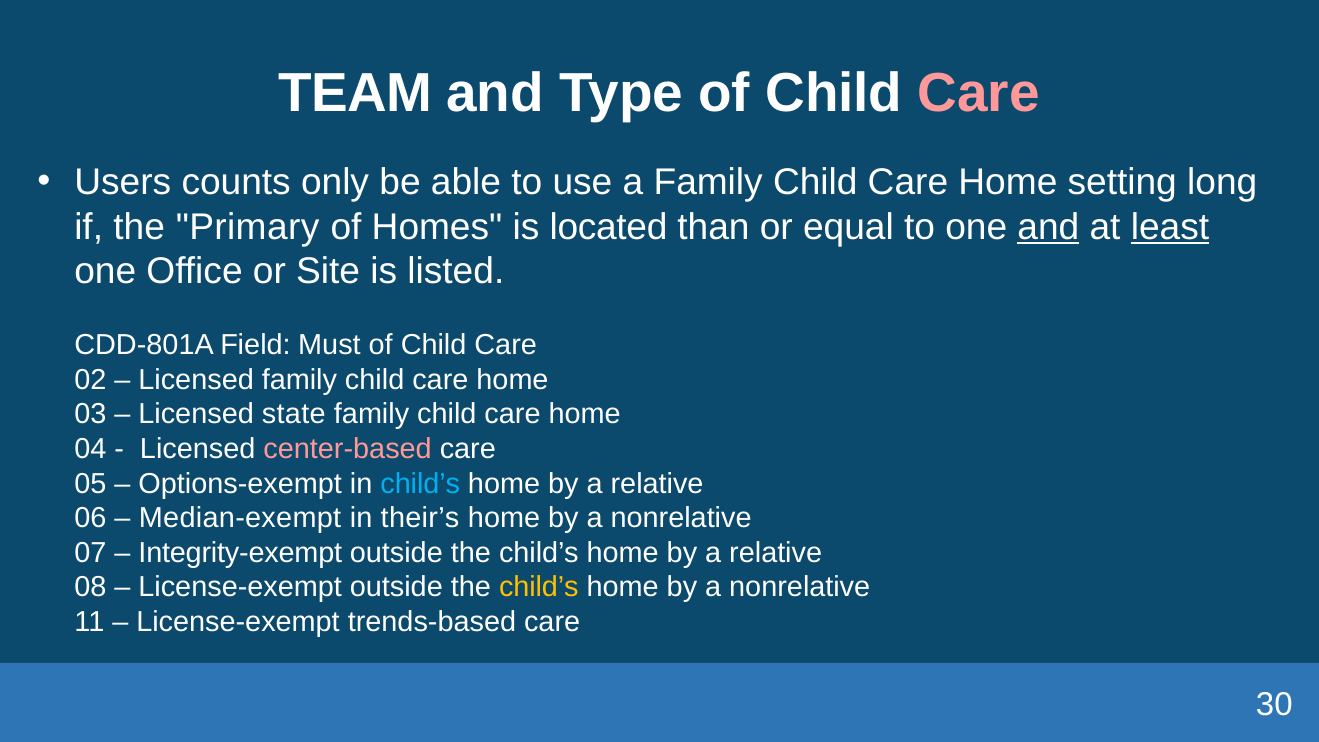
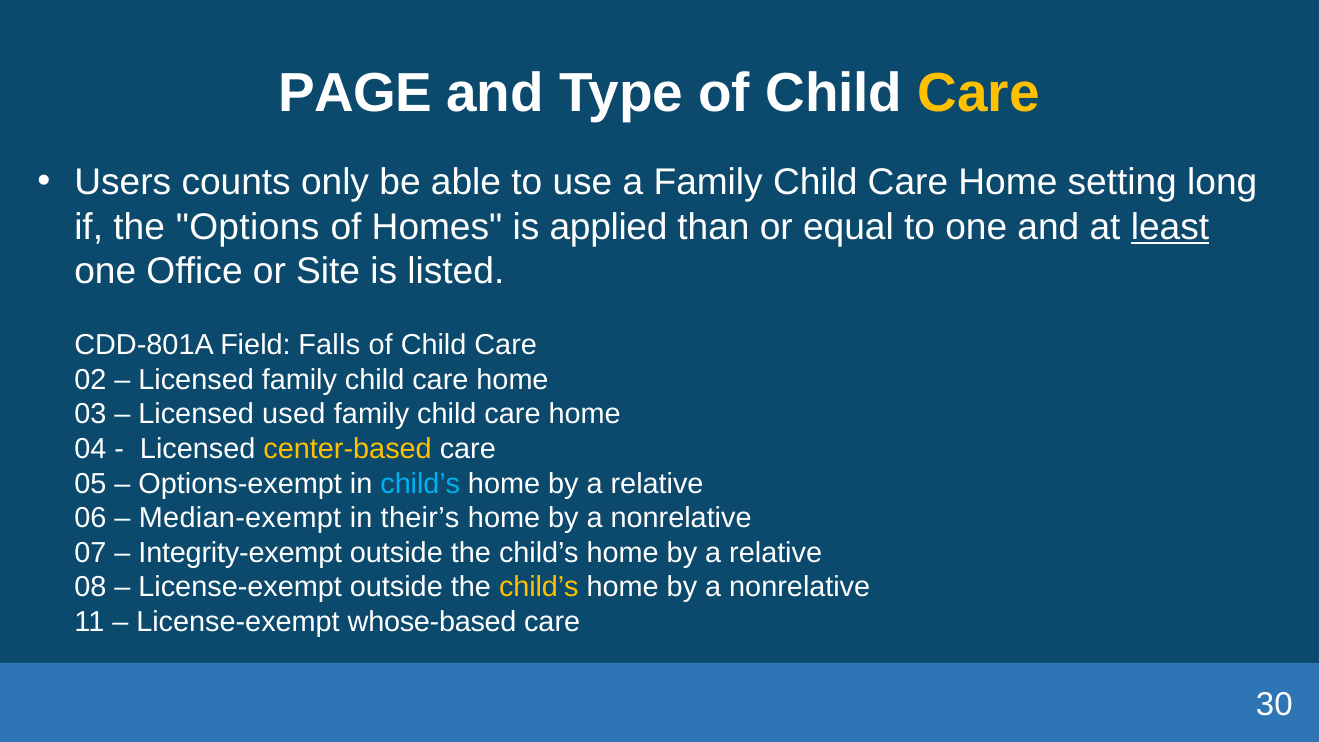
TEAM: TEAM -> PAGE (355, 93)
Care colour: pink -> yellow (979, 93)
Primary: Primary -> Options (248, 227)
located: located -> applied (609, 227)
and underline: present -> none (1048, 227)
Must: Must -> Falls (329, 345)
state: state -> used (294, 414)
center-based colour: pink -> yellow (348, 449)
trends-based: trends-based -> whose-based (432, 622)
